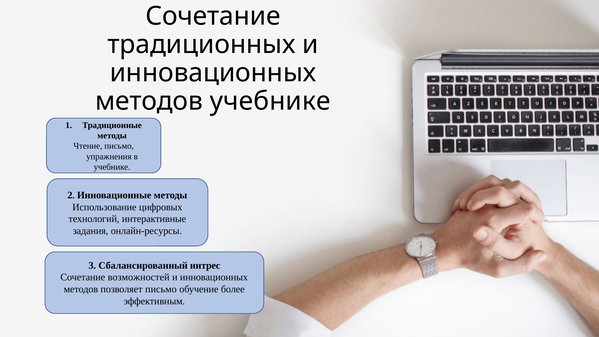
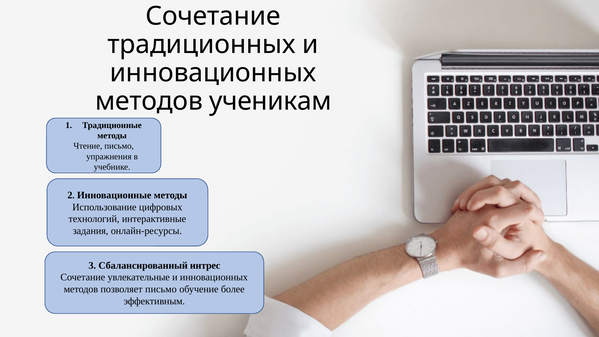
методов учебнике: учебнике -> ученикам (270, 101)
возможностей: возможностей -> увлекательные (139, 277)
